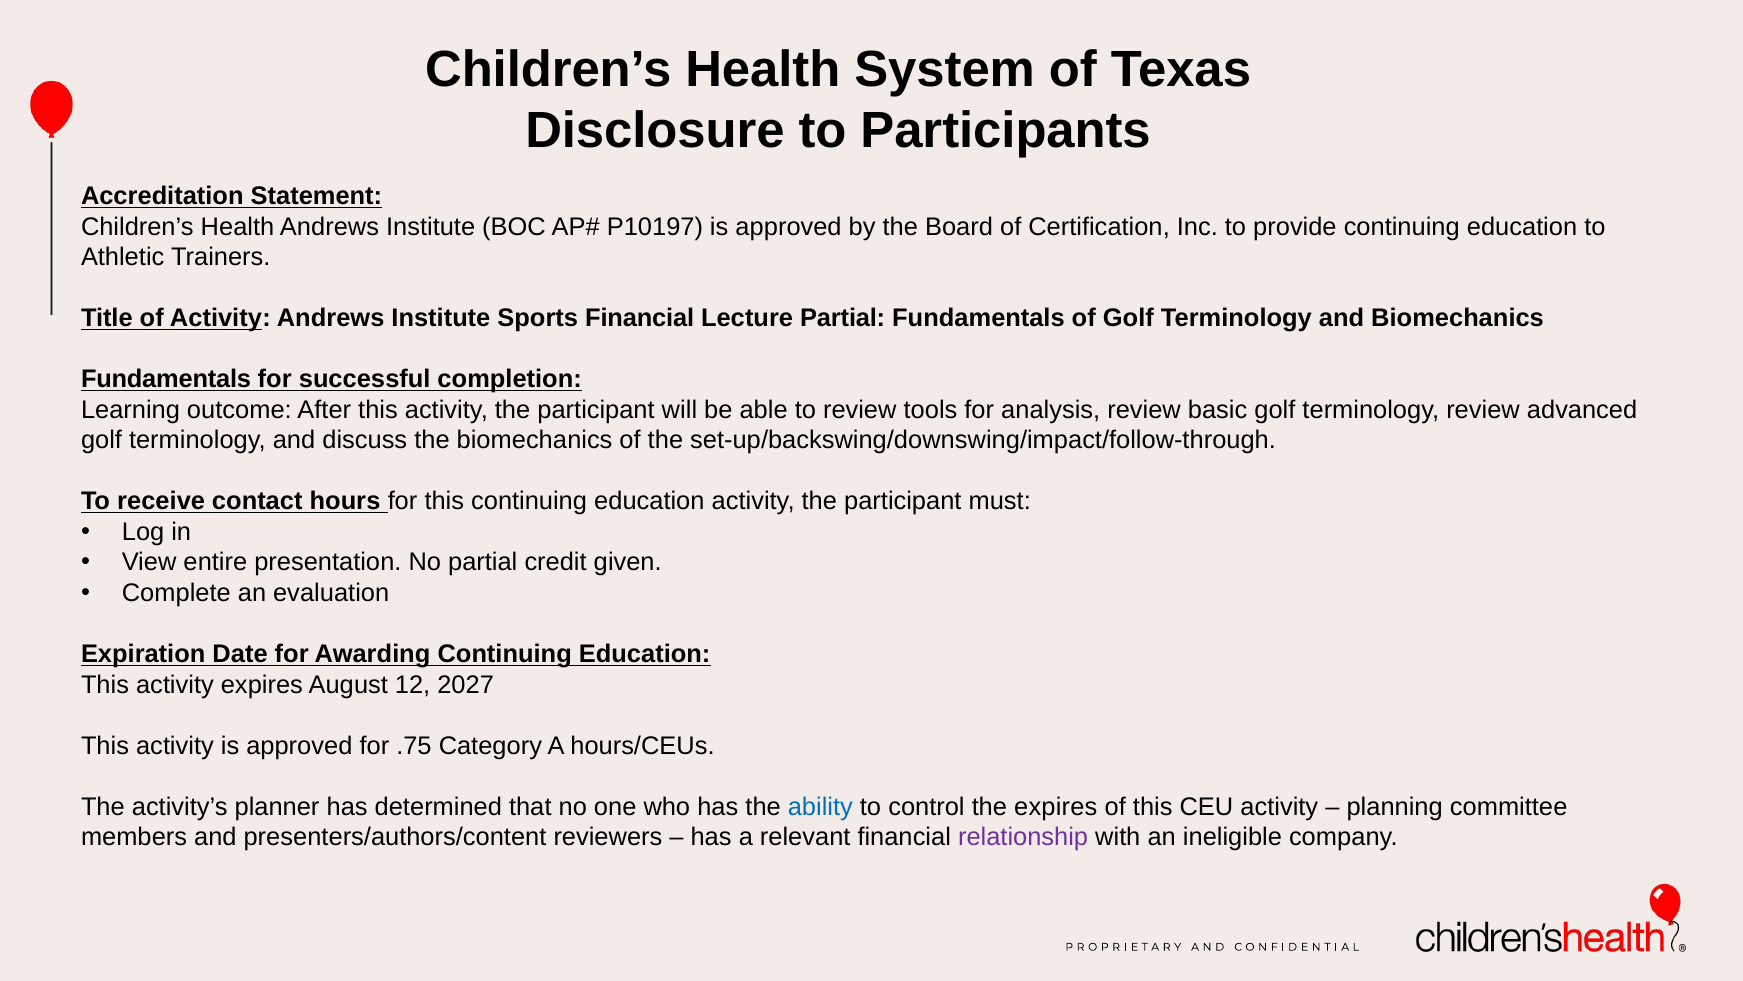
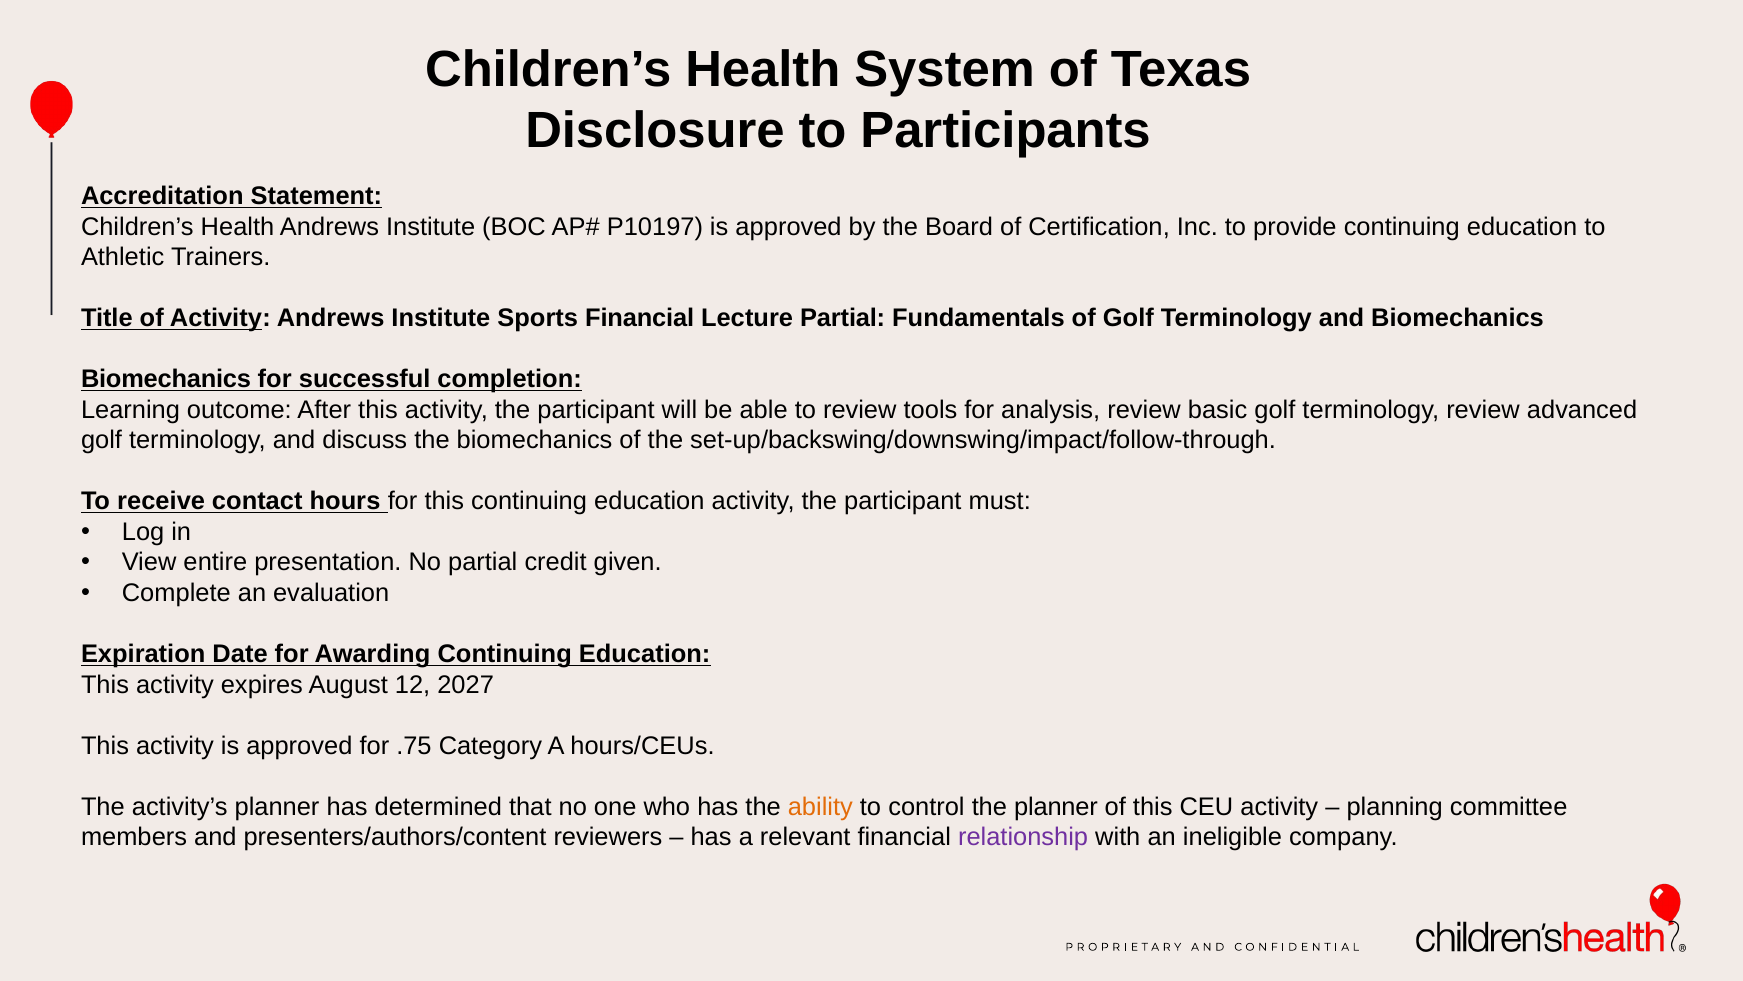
Fundamentals: Fundamentals -> Biomechanics (166, 379)
ability colour: blue -> orange (820, 806)
the expires: expires -> planner (1056, 806)
